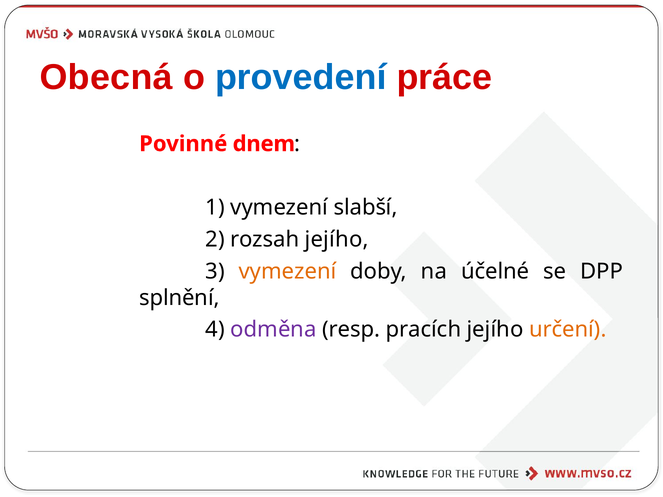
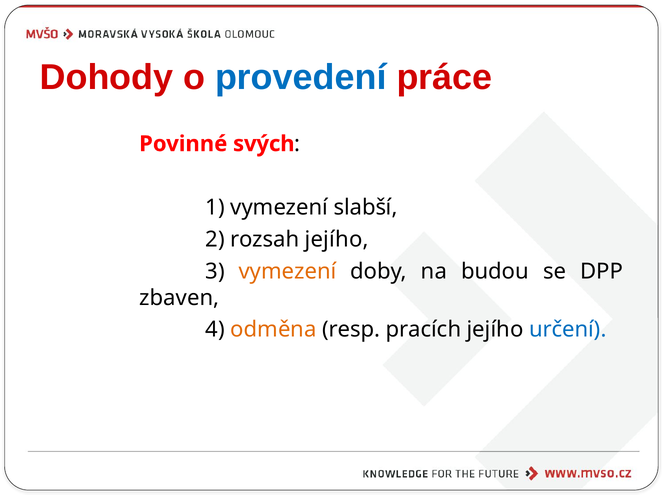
Obecná: Obecná -> Dohody (106, 78)
dnem: dnem -> svých (264, 144)
účelné: účelné -> budou (495, 271)
splnění: splnění -> zbaven (179, 298)
odměna colour: purple -> orange (273, 330)
určení colour: orange -> blue (568, 330)
